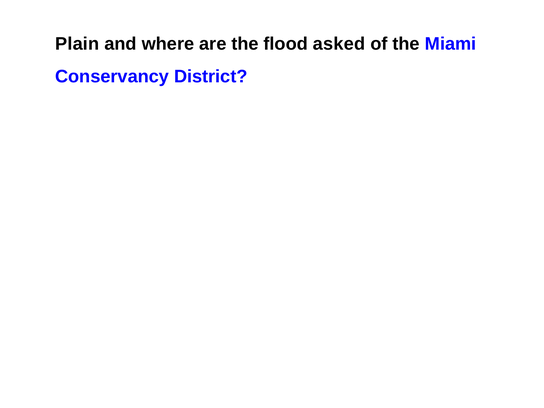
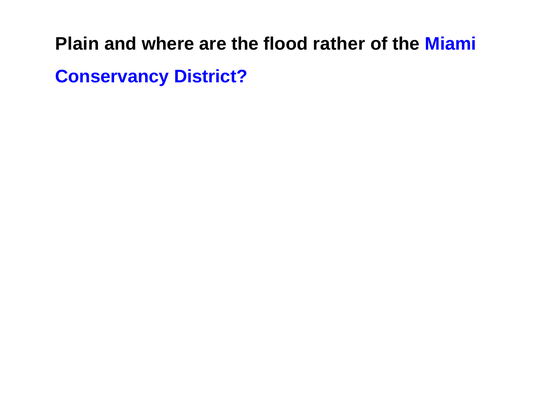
asked: asked -> rather (339, 44)
